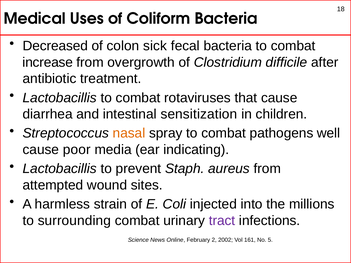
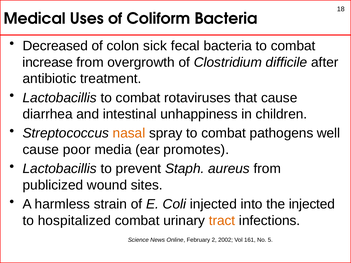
sensitization: sensitization -> unhappiness (199, 114)
indicating: indicating -> promotes (196, 150)
attempted: attempted -> publicized (53, 185)
the millions: millions -> injected (312, 204)
surrounding: surrounding -> hospitalized (74, 221)
tract colour: purple -> orange (222, 221)
